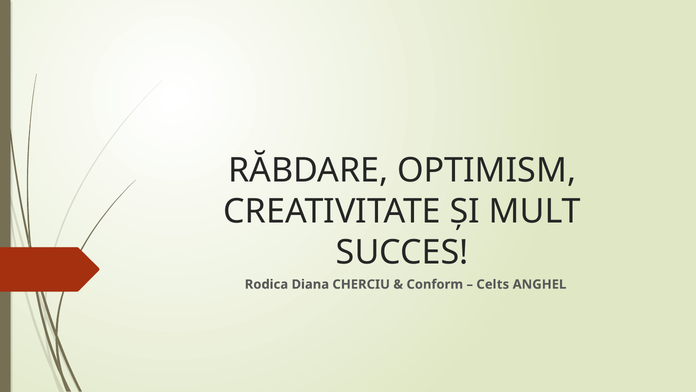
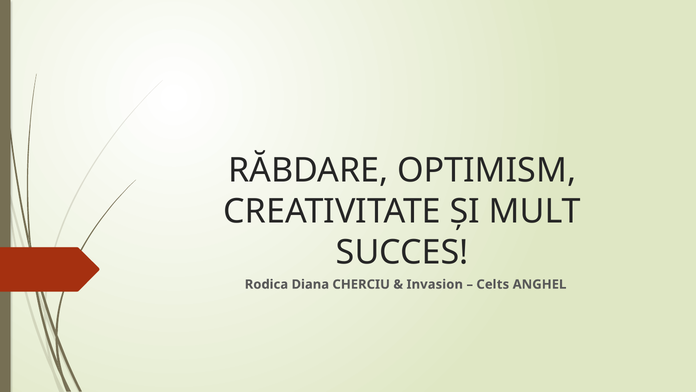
Conform: Conform -> Invasion (435, 284)
